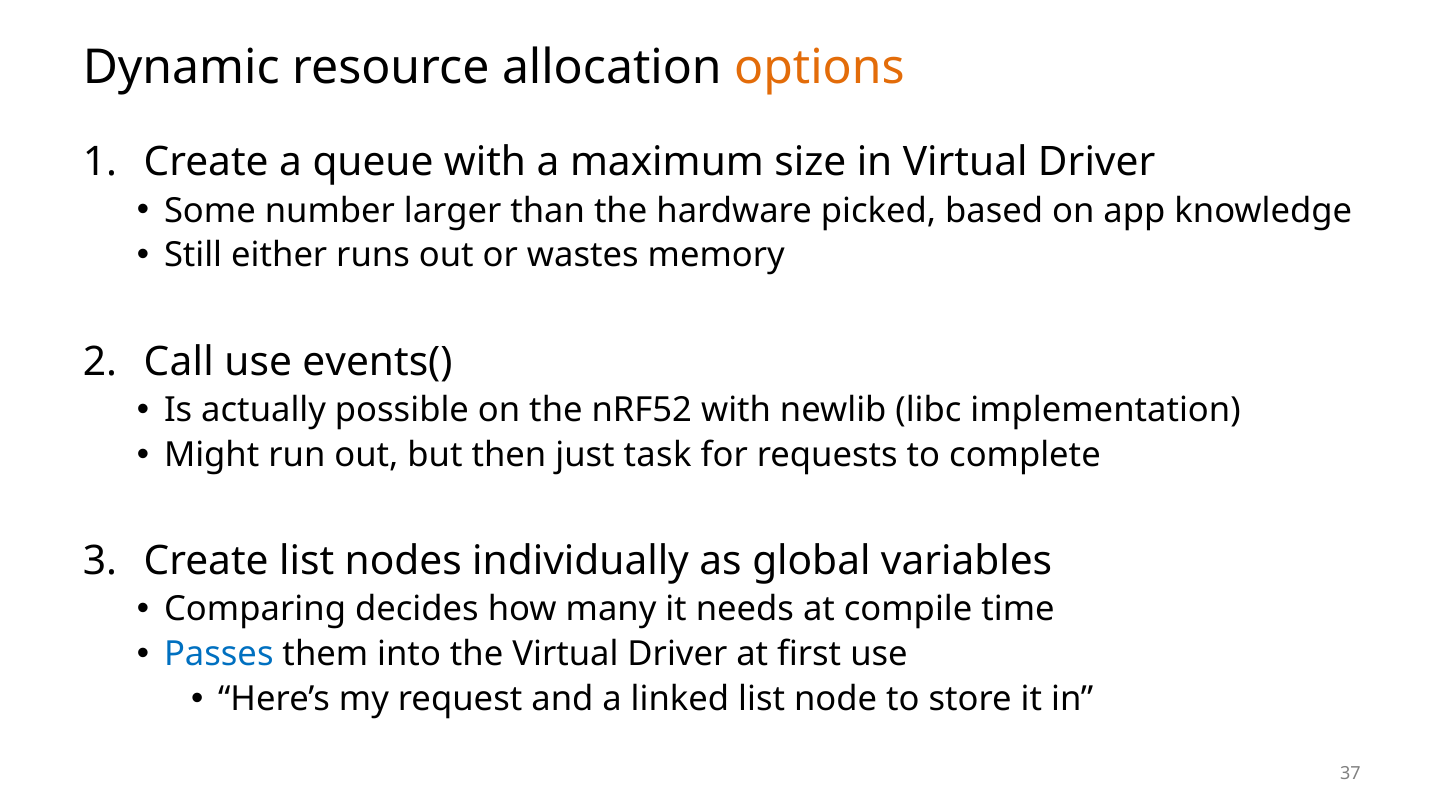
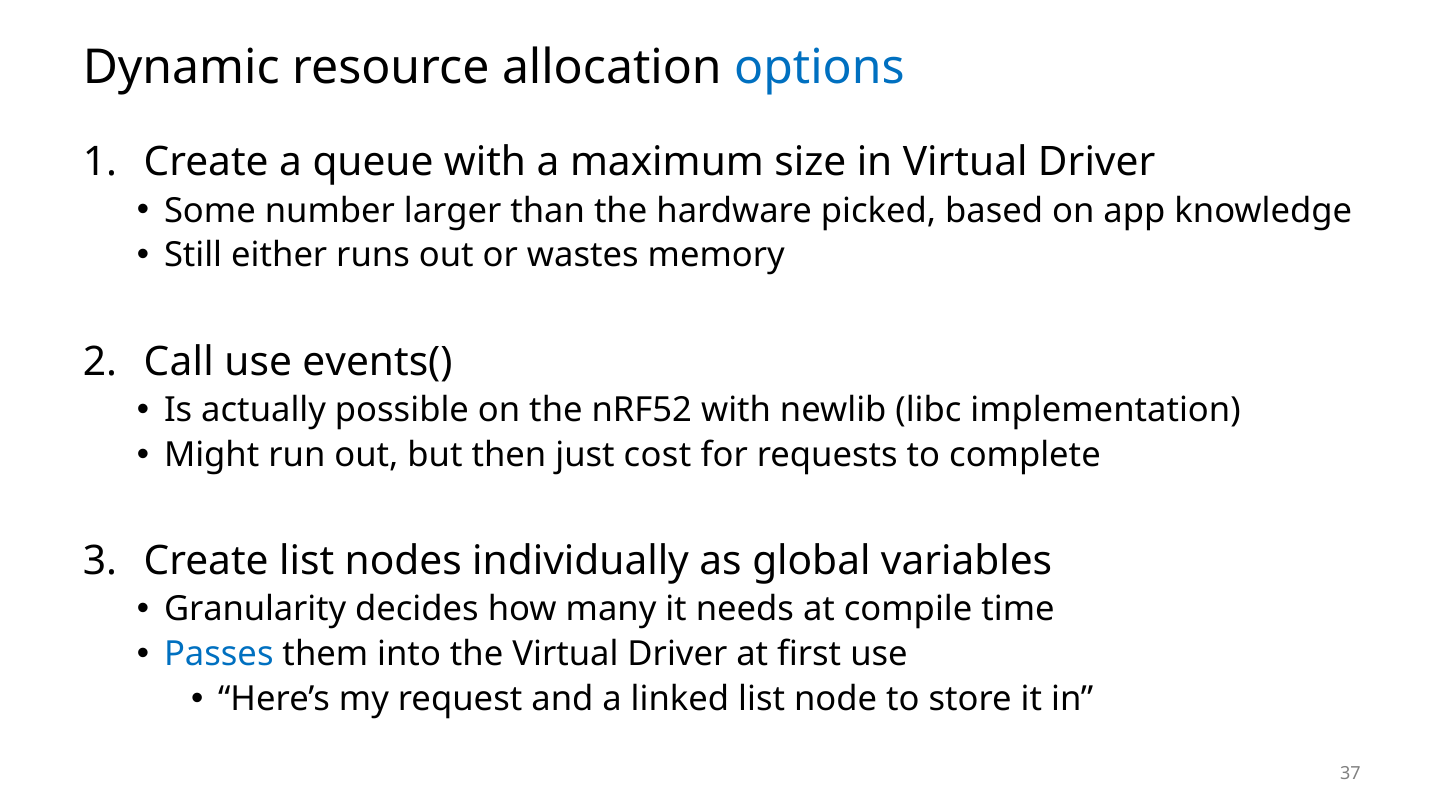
options colour: orange -> blue (819, 67)
task: task -> cost (658, 455)
Comparing: Comparing -> Granularity (255, 610)
